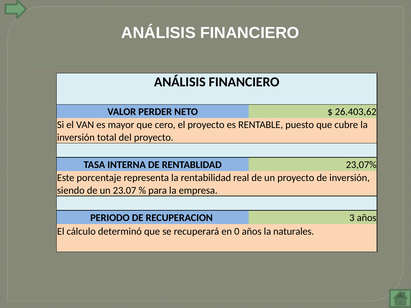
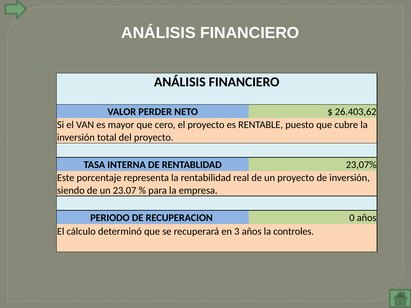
3: 3 -> 0 (352, 218)
0: 0 -> 3 (237, 232)
naturales: naturales -> controles (294, 232)
